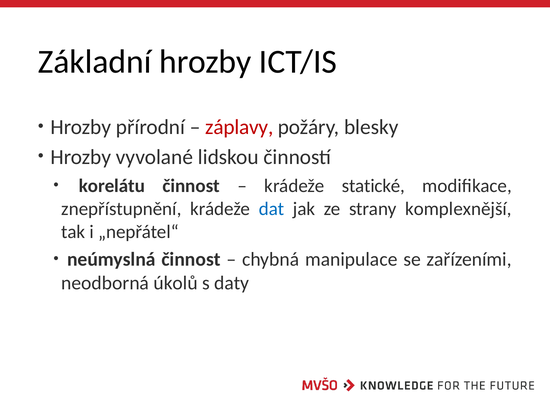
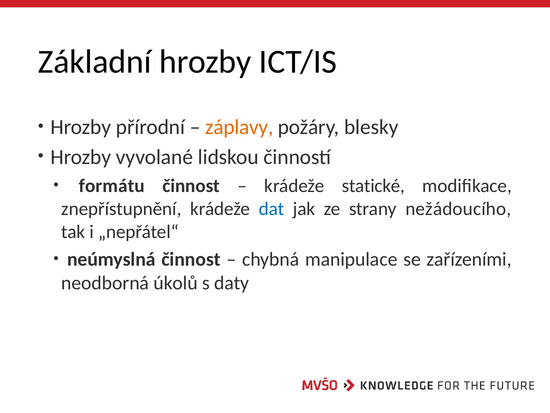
záplavy colour: red -> orange (239, 127)
korelátu: korelátu -> formátu (112, 186)
komplexnější: komplexnější -> nežádoucího (458, 209)
